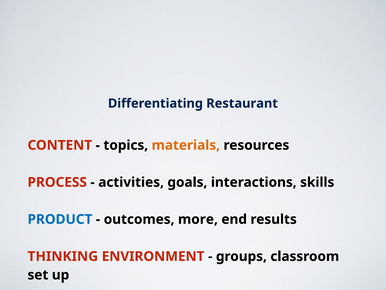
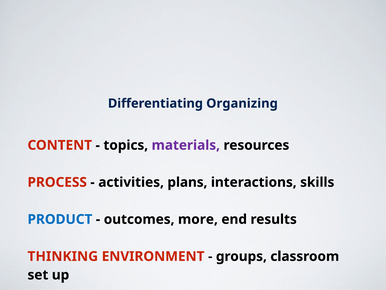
Restaurant: Restaurant -> Organizing (242, 103)
materials colour: orange -> purple (186, 145)
goals: goals -> plans (187, 182)
